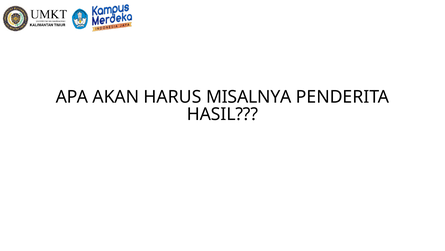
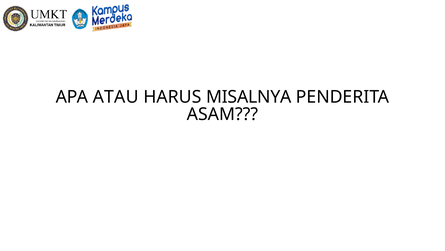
AKAN: AKAN -> ATAU (116, 97)
HASIL: HASIL -> ASAM (222, 114)
